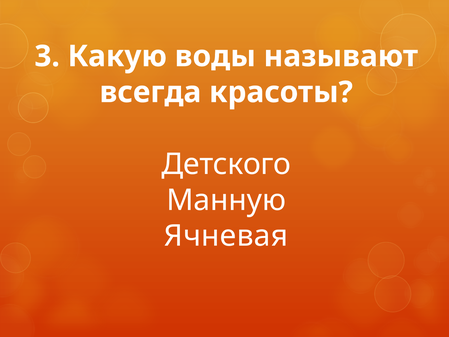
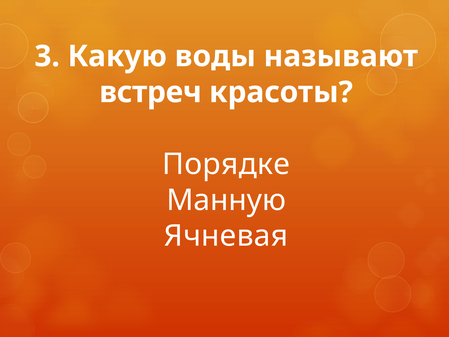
всегда: всегда -> встреч (151, 92)
Детского: Детского -> Порядке (226, 164)
